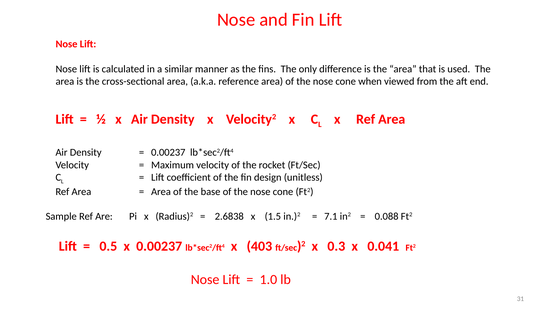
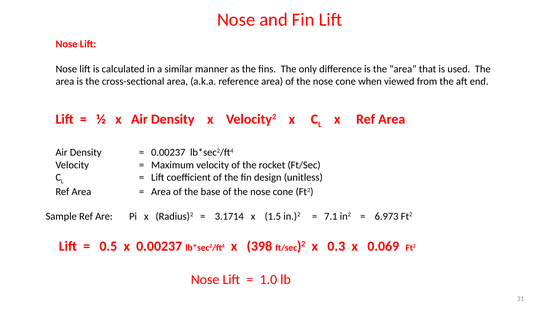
2.6838: 2.6838 -> 3.1714 (229, 216)
0.088: 0.088 -> 6.973 (387, 216)
403: 403 -> 398 (259, 246)
0.041: 0.041 -> 0.069 (383, 246)
